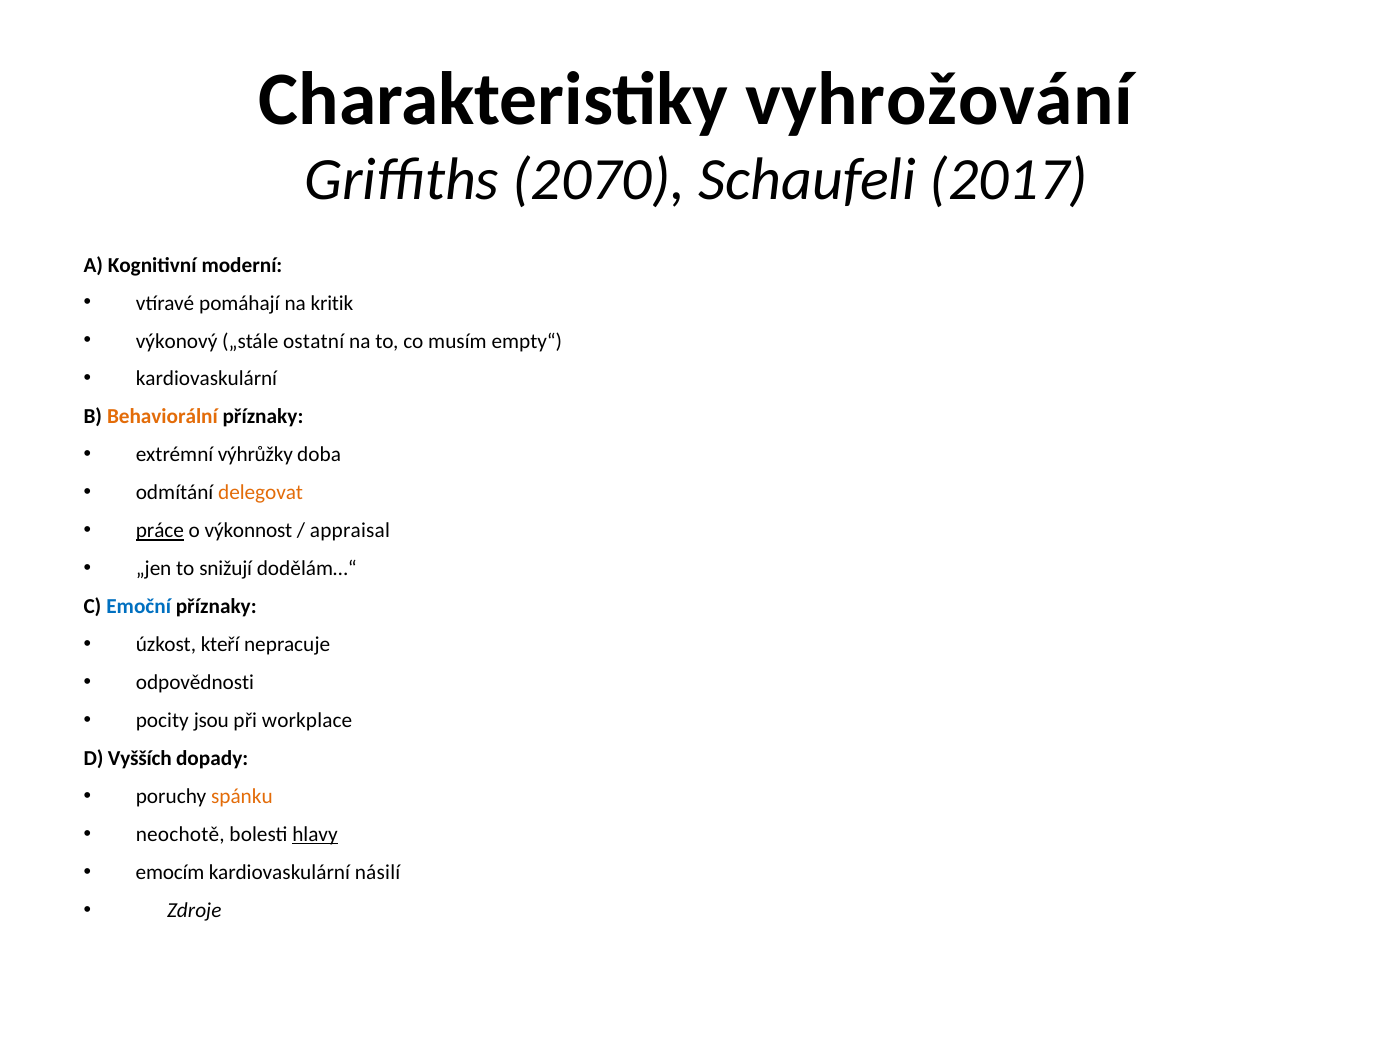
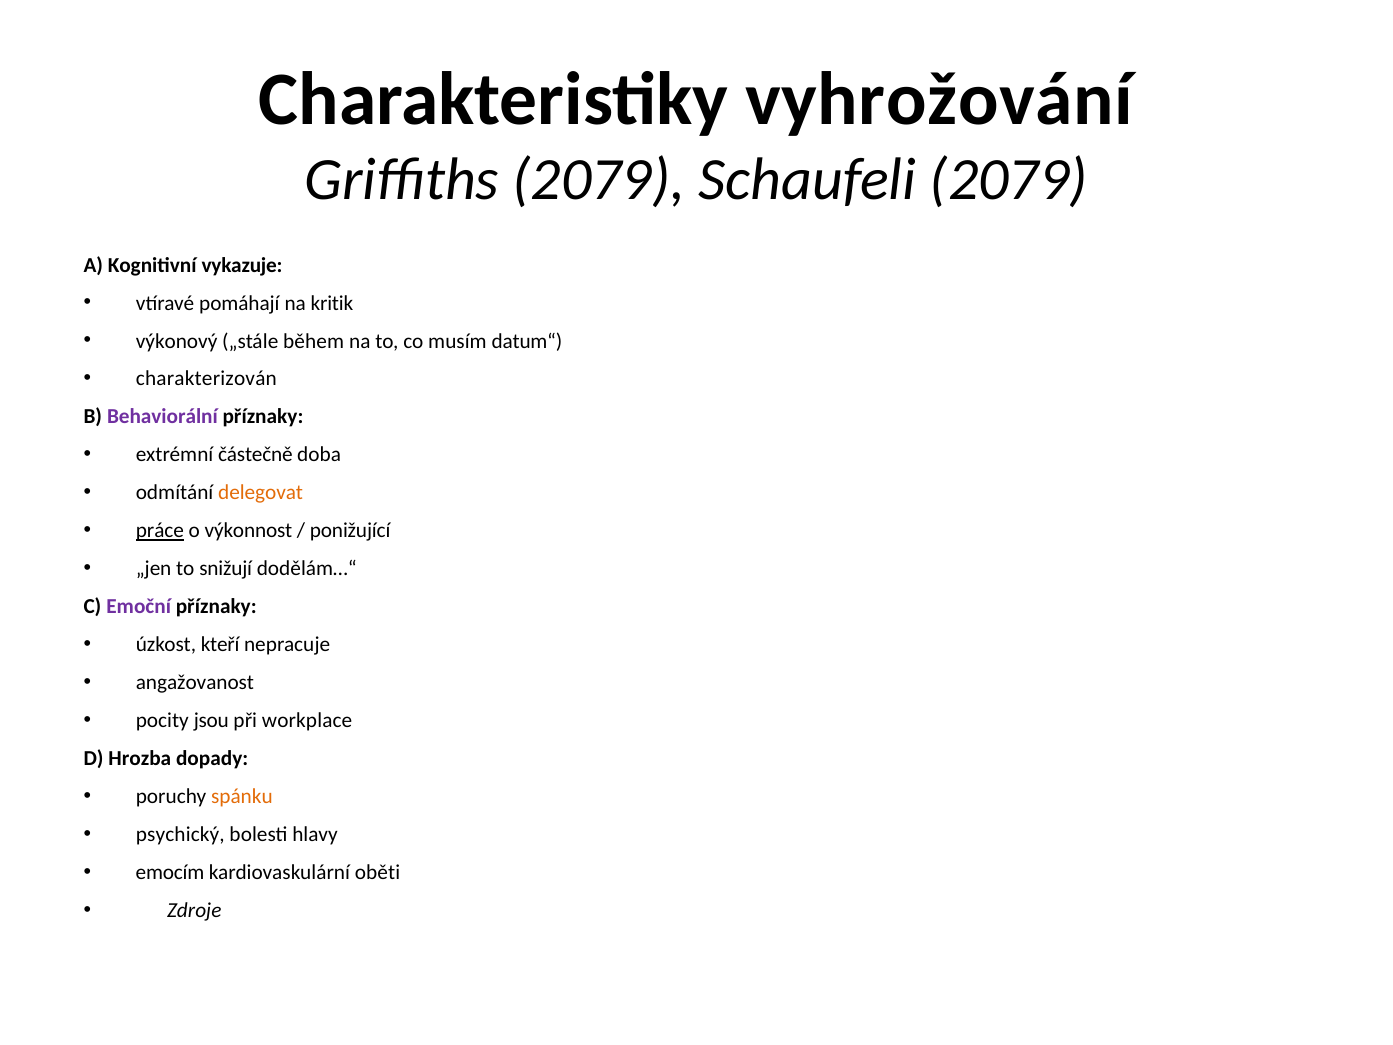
Griffiths 2070: 2070 -> 2079 (599, 179)
Schaufeli 2017: 2017 -> 2079 (1009, 179)
moderní: moderní -> vykazuje (242, 265)
ostatní: ostatní -> během (314, 341)
empty“: empty“ -> datum“ (527, 341)
kardiovaskulární: kardiovaskulární -> charakterizován (206, 379)
Behaviorální colour: orange -> purple (162, 417)
výhrůžky: výhrůžky -> částečně (255, 455)
appraisal: appraisal -> ponižující (350, 531)
Emoční colour: blue -> purple (139, 607)
odpovědnosti: odpovědnosti -> angažovanost (195, 682)
Vyšších: Vyšších -> Hrozba (140, 758)
neochotě: neochotě -> psychický (180, 834)
hlavy underline: present -> none (315, 834)
násilí: násilí -> oběti (378, 872)
